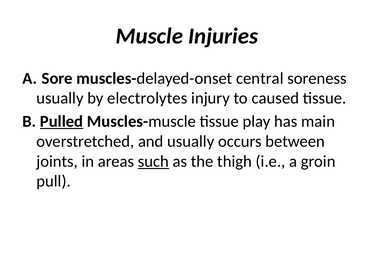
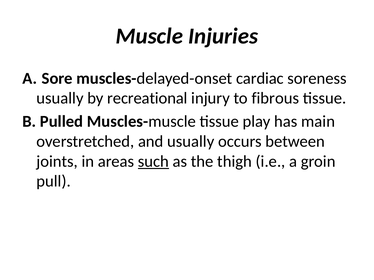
central: central -> cardiac (260, 78)
electrolytes: electrolytes -> recreational (147, 98)
caused: caused -> fibrous (275, 98)
Pulled underline: present -> none (62, 122)
